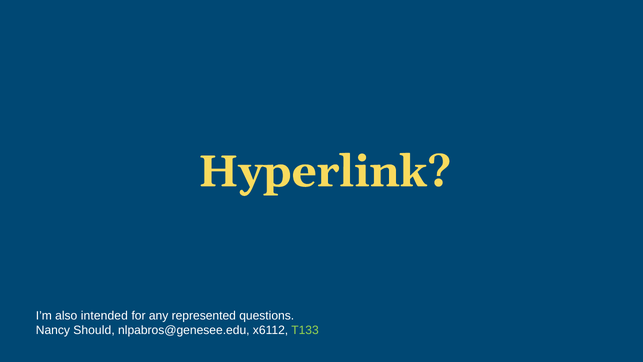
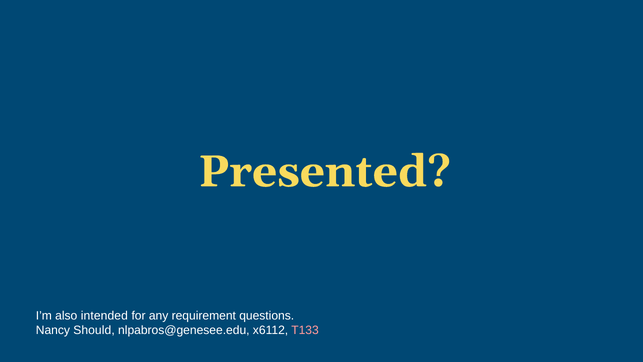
Hyperlink: Hyperlink -> Presented (325, 172)
represented: represented -> requirement (204, 316)
T133 colour: light green -> pink (305, 330)
